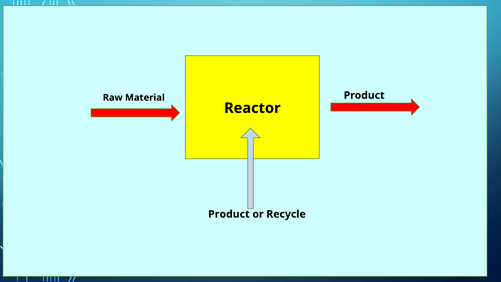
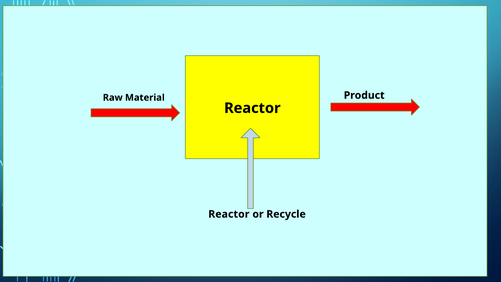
Product: Product -> Reactor (229, 214)
